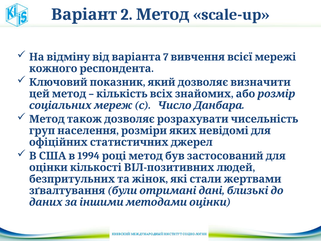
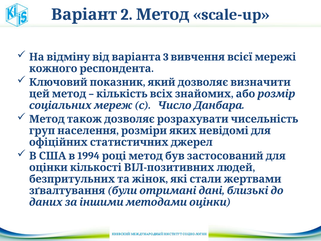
7: 7 -> 3 (166, 57)
